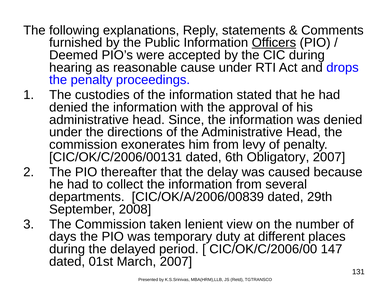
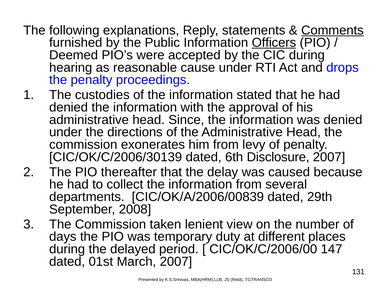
Comments underline: none -> present (332, 30)
CIC/OK/C/2006/00131: CIC/OK/C/2006/00131 -> CIC/OK/C/2006/30139 (116, 157)
Obligatory: Obligatory -> Disclosure (278, 157)
